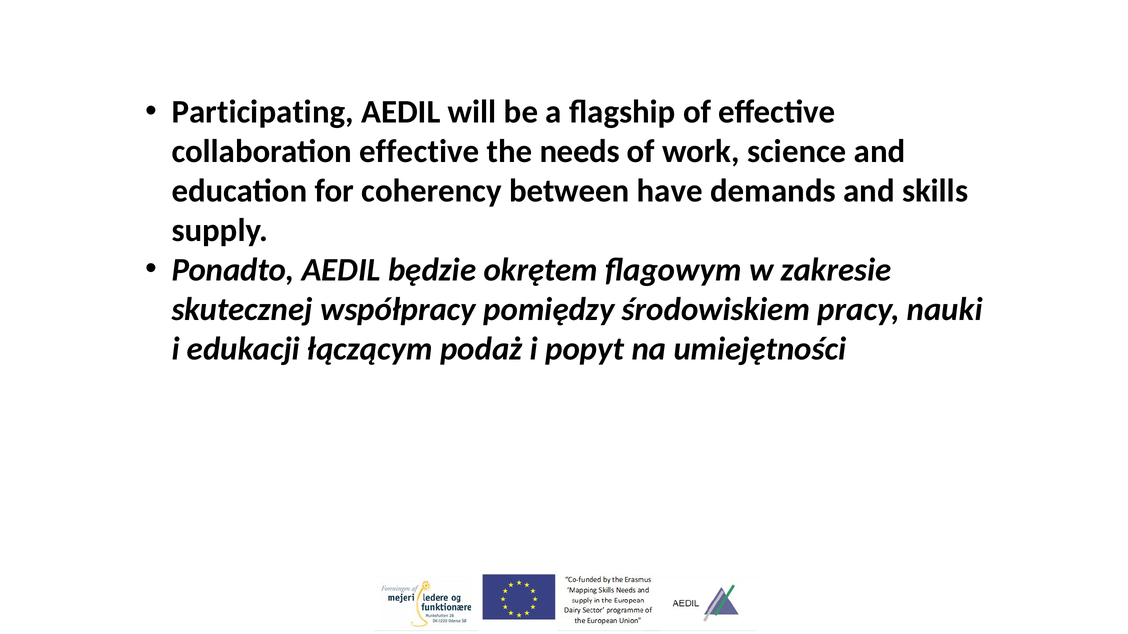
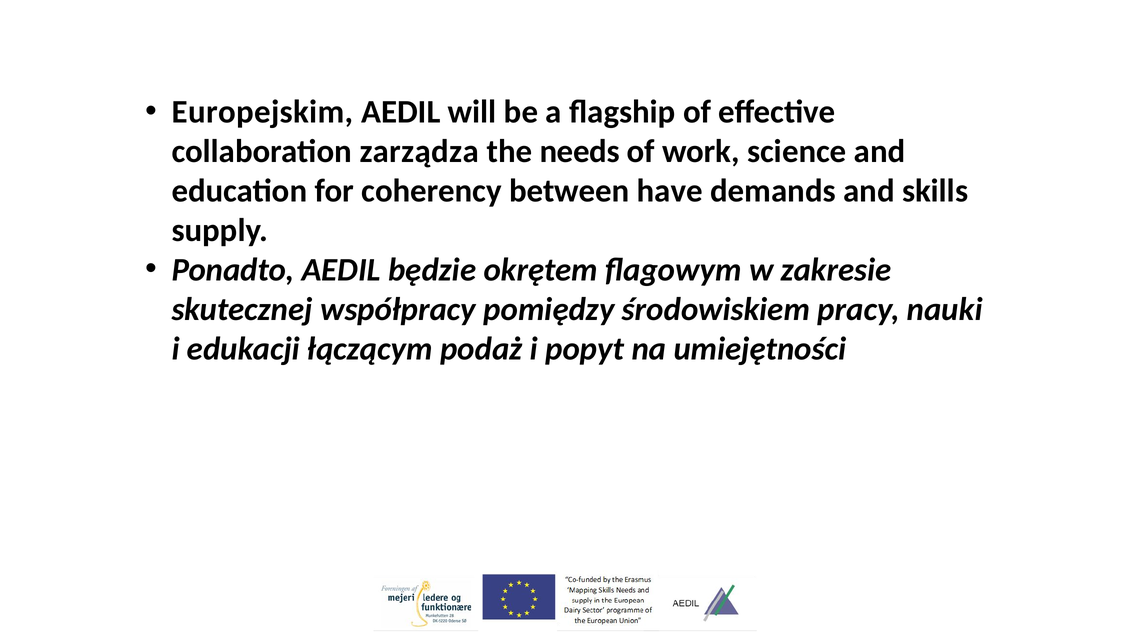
Participating: Participating -> Europejskim (263, 112)
collaboration effective: effective -> zarządza (419, 152)
